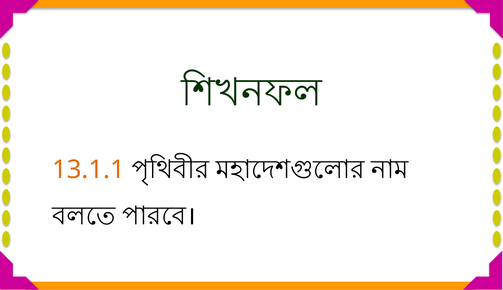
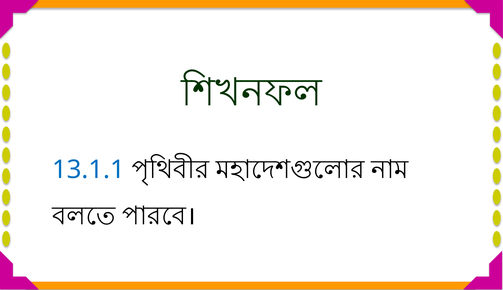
13.1.1 colour: orange -> blue (89, 170)
